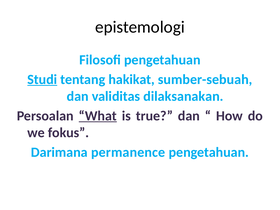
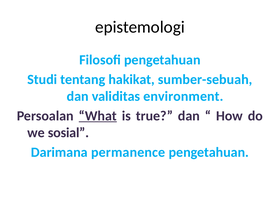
Studi underline: present -> none (42, 79)
dilaksanakan: dilaksanakan -> environment (183, 96)
fokus: fokus -> sosial (68, 133)
